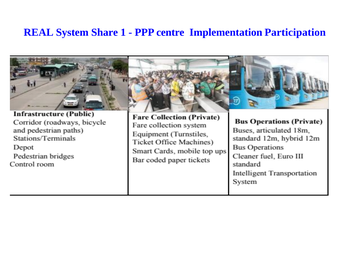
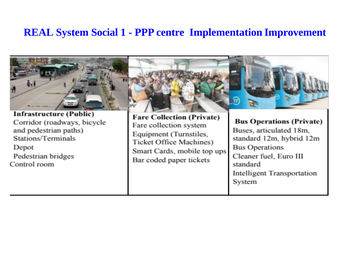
Share: Share -> Social (105, 32)
Participation: Participation -> Improvement (295, 32)
